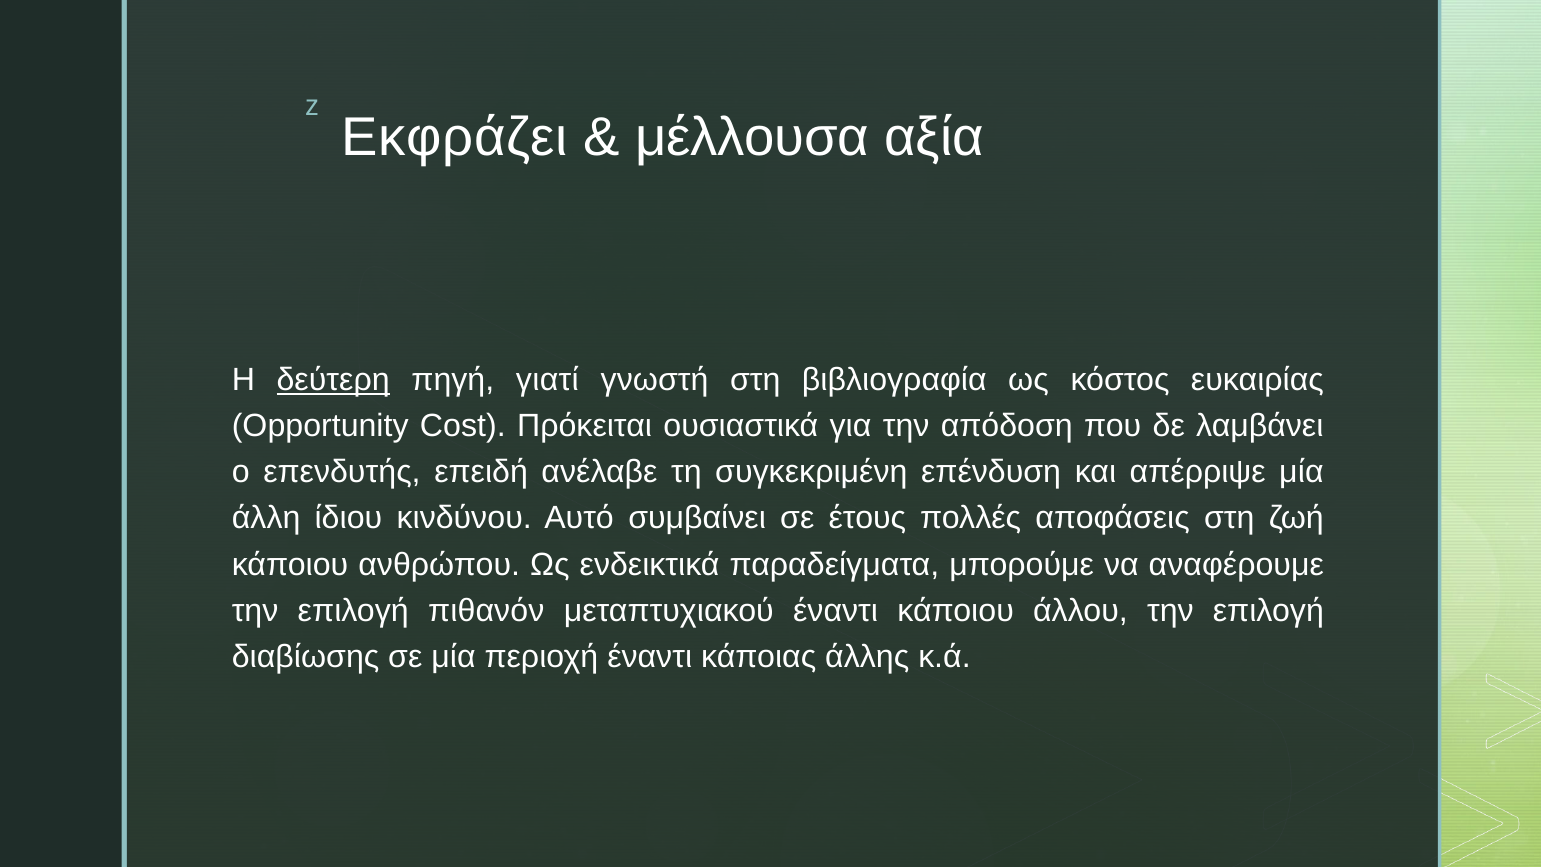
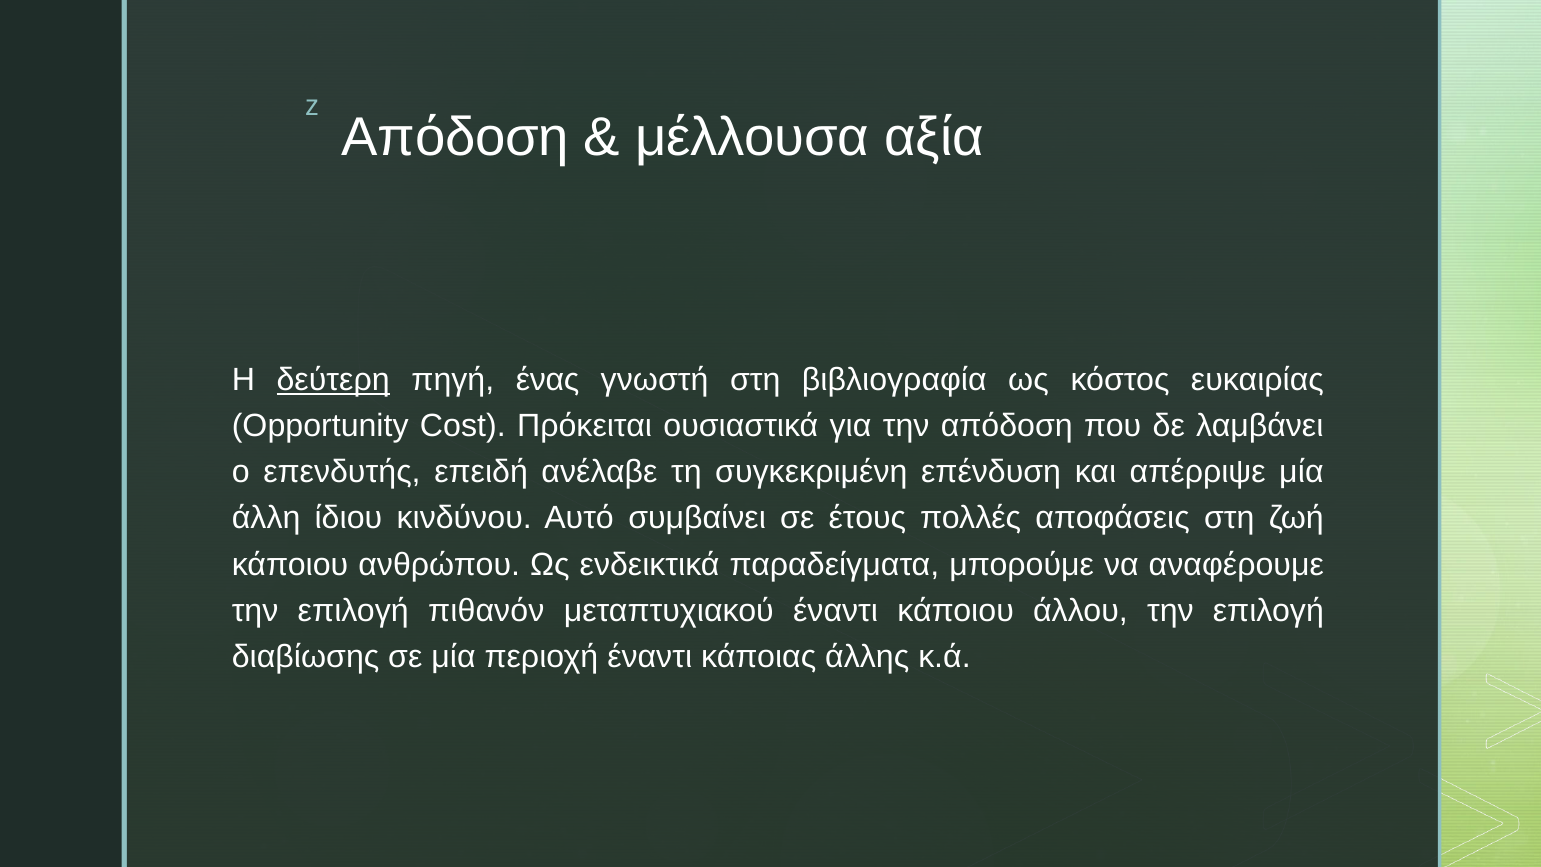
Εκφράζει: Εκφράζει -> Απόδοση (455, 137)
γιατί: γιατί -> ένας (548, 379)
